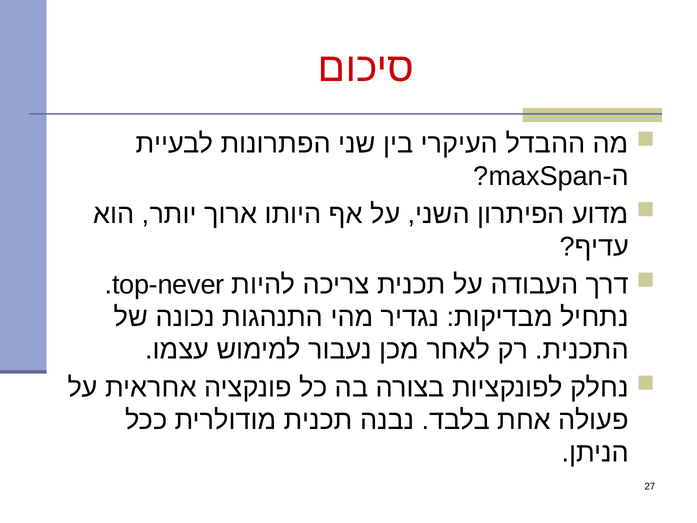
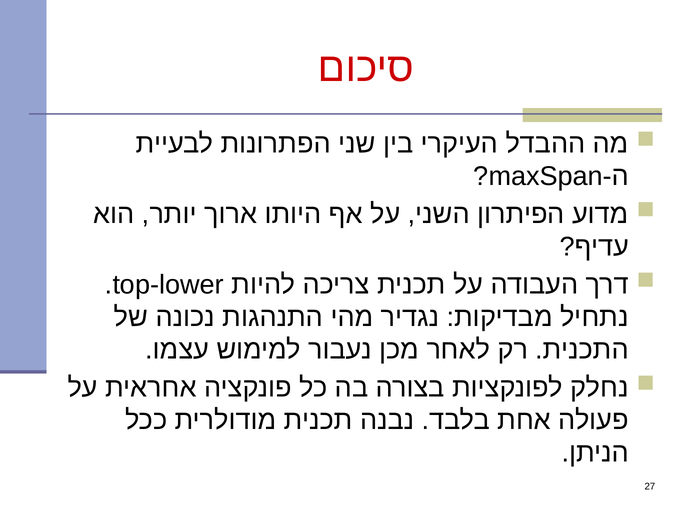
top-never: top-never -> top-lower (168, 285)
